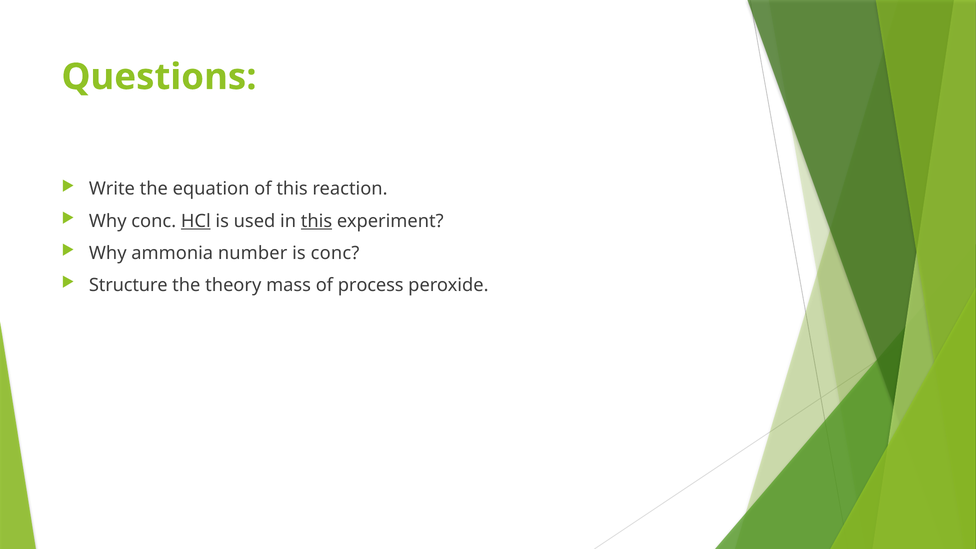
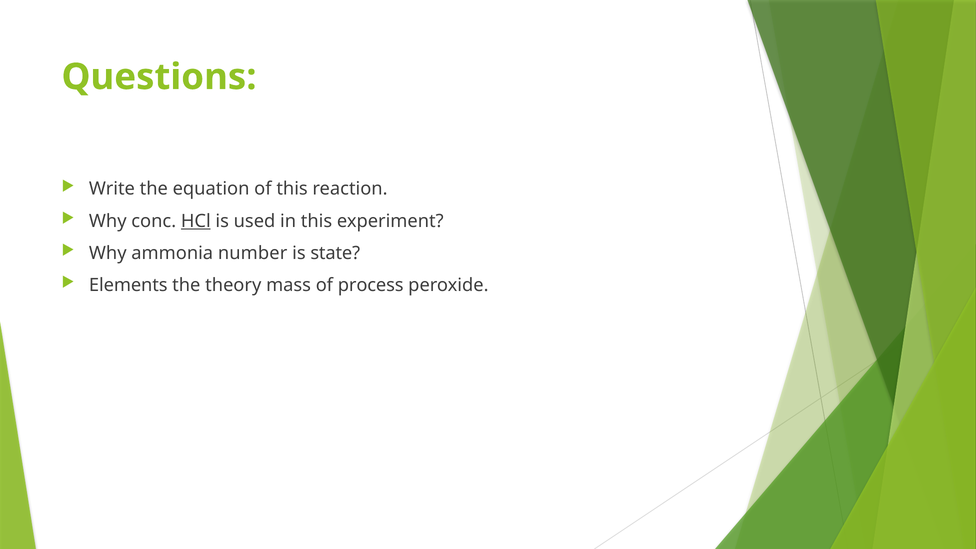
this underline: present -> none (316, 221)
is conc: conc -> state (335, 253)
Structure: Structure -> Elements (128, 285)
